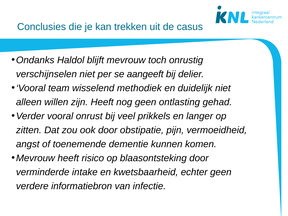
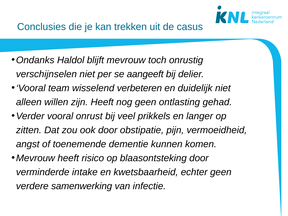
methodiek: methodiek -> verbeteren (139, 88)
informatiebron: informatiebron -> samenwerking (82, 186)
